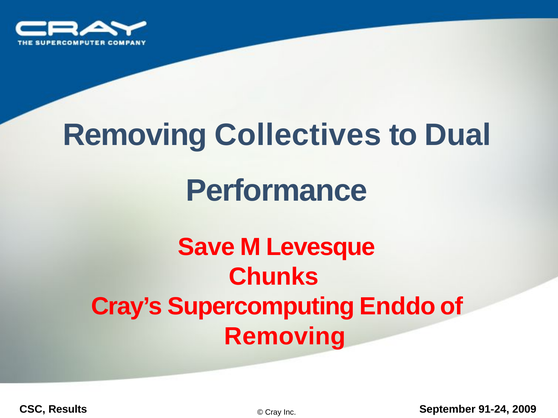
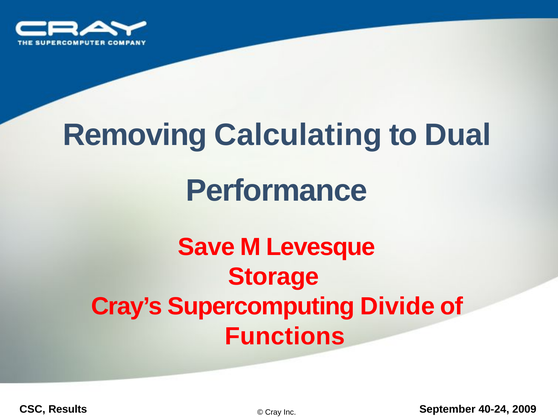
Collectives: Collectives -> Calculating (298, 135)
Chunks: Chunks -> Storage (274, 277)
Enddo: Enddo -> Divide (398, 307)
Removing: Removing -> Functions (285, 337)
91-24: 91-24 -> 40-24 (494, 410)
